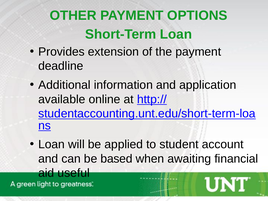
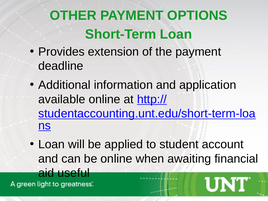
be based: based -> online (116, 159)
